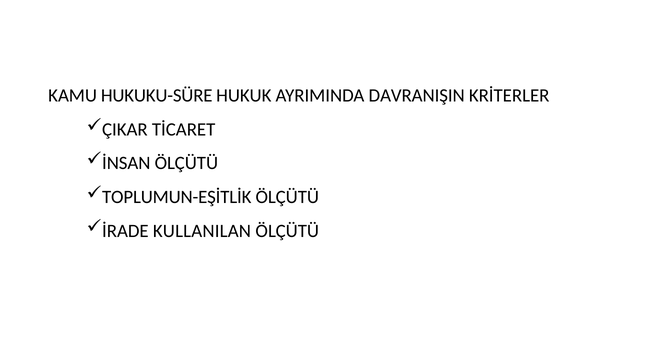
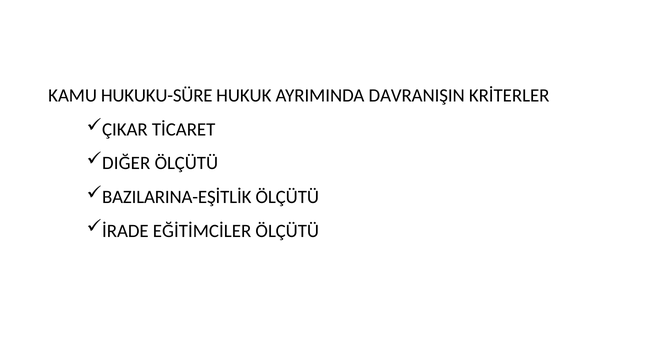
İNSAN: İNSAN -> DIĞER (126, 163)
TOPLUMUN-EŞİTLİK: TOPLUMUN-EŞİTLİK -> BAZILARINA-EŞİTLİK (177, 197)
KULLANILAN: KULLANILAN -> EĞİTİMCİLER (202, 231)
